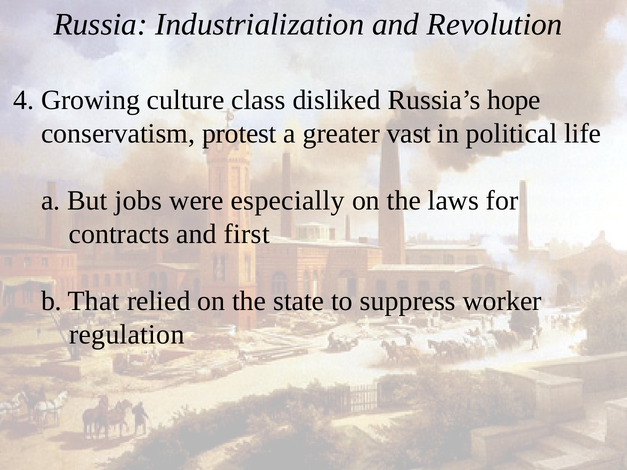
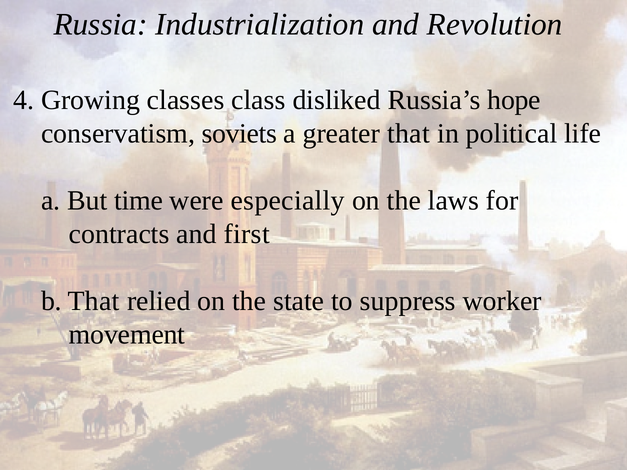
culture: culture -> classes (186, 100)
protest: protest -> soviets (239, 134)
greater vast: vast -> that (409, 134)
jobs: jobs -> time (139, 201)
regulation: regulation -> movement (127, 335)
